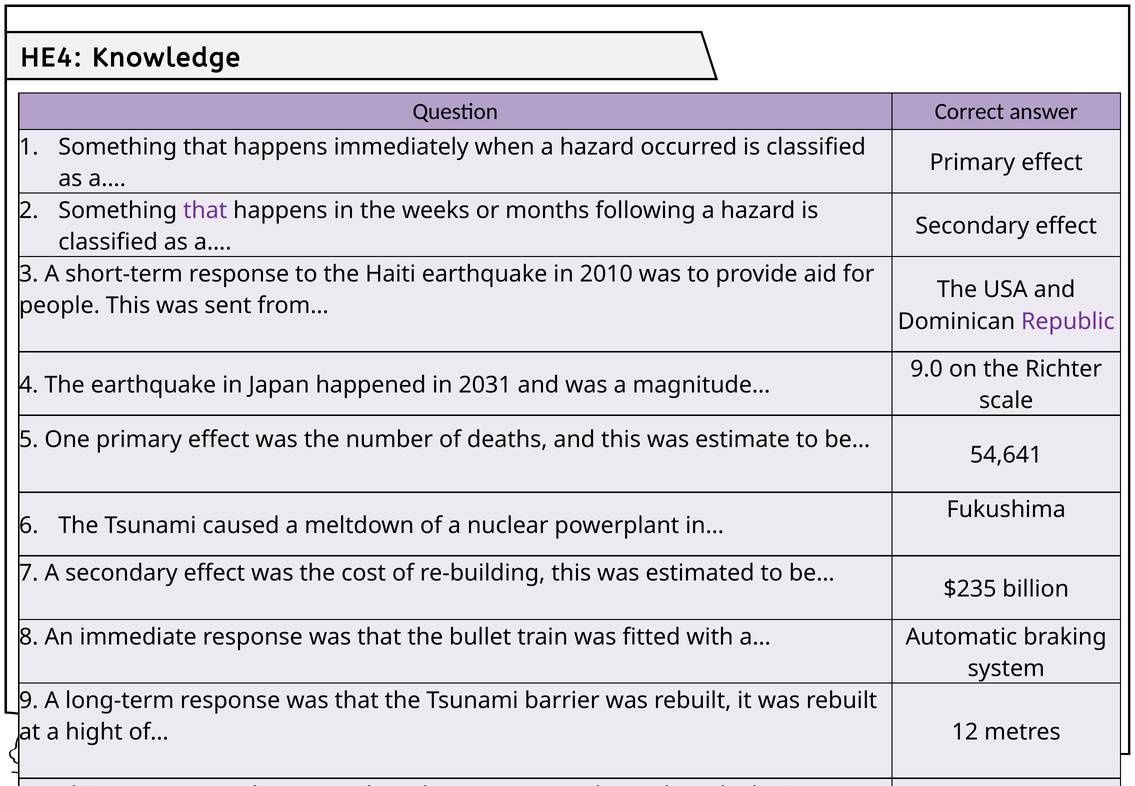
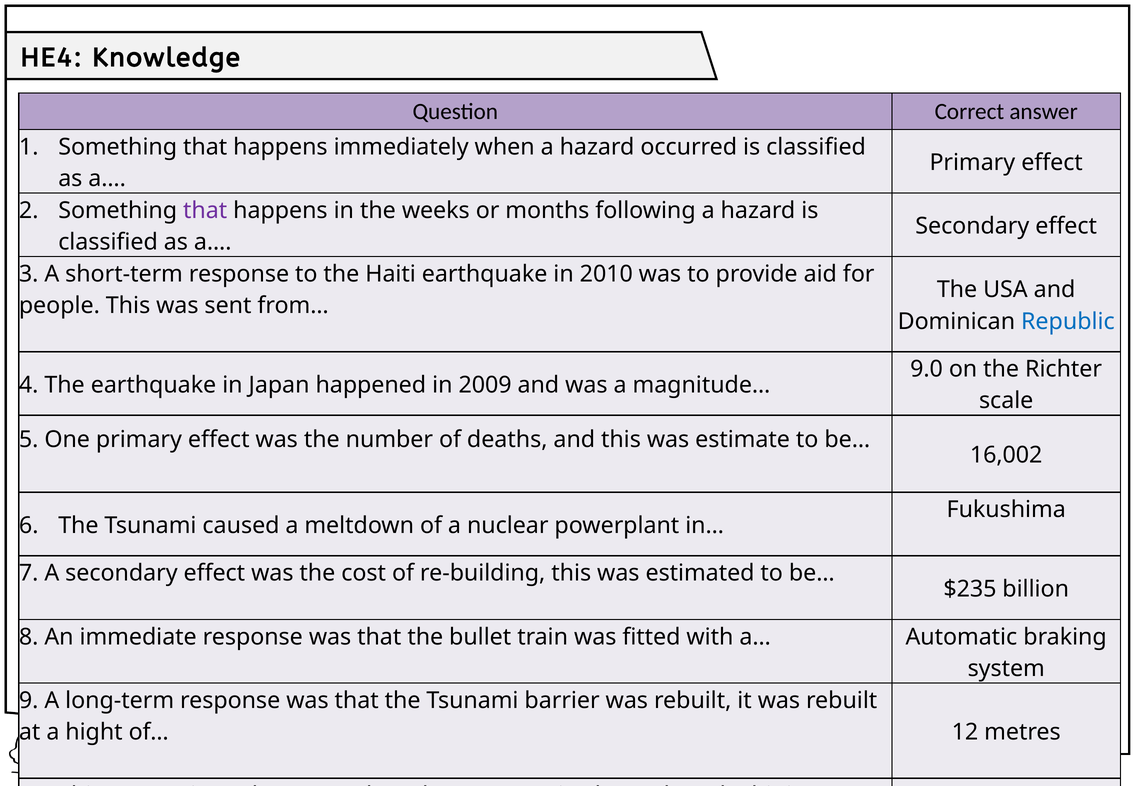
Republic colour: purple -> blue (1068, 321)
2031: 2031 -> 2009 (485, 385)
54,641: 54,641 -> 16,002 (1006, 455)
